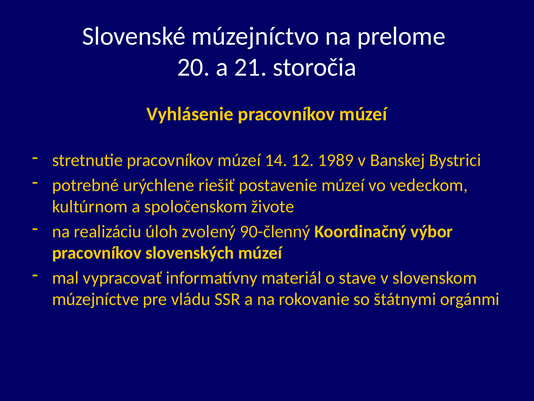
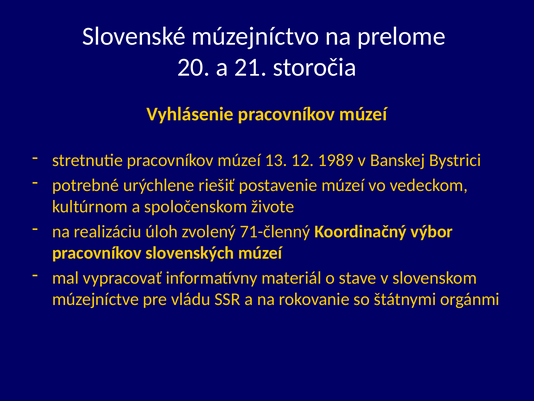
14: 14 -> 13 (276, 160)
90-členný: 90-členný -> 71-členný (275, 231)
